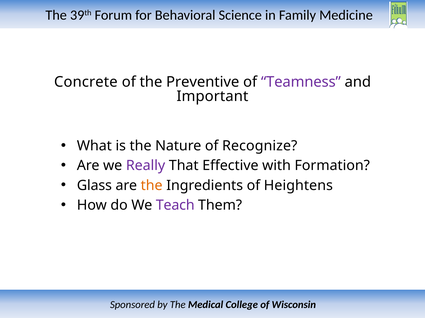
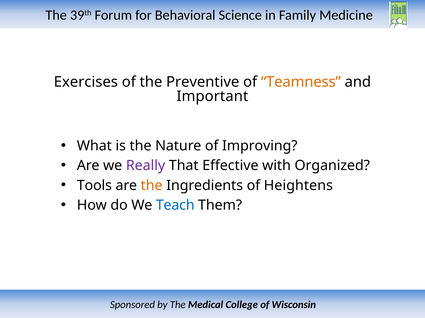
Concrete: Concrete -> Exercises (86, 82)
Teamness colour: purple -> orange (301, 82)
Recognize: Recognize -> Improving (260, 146)
Formation: Formation -> Organized (332, 166)
Glass: Glass -> Tools (94, 186)
Teach colour: purple -> blue (175, 206)
